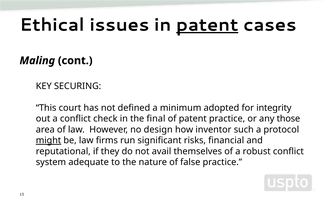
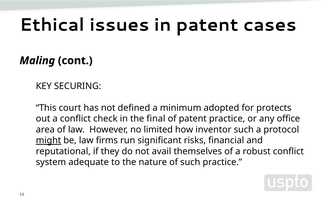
patent underline: present -> none (207, 25)
integrity: integrity -> protects (274, 108)
those: those -> office (288, 119)
design: design -> limited (158, 129)
of false: false -> such (190, 162)
